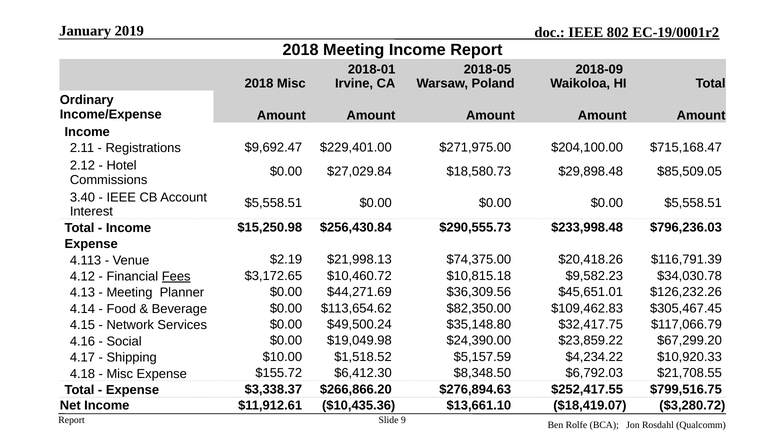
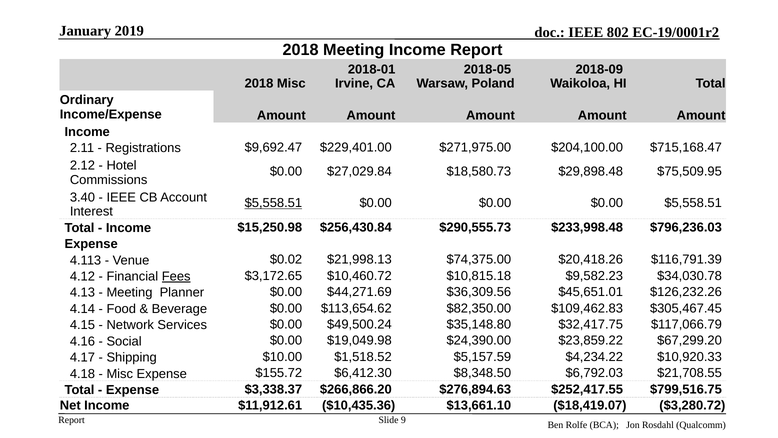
$85,509.05: $85,509.05 -> $75,509.95 (690, 171)
$5,558.51 underline: none -> present (273, 203)
$2.19: $2.19 -> $0.02 (286, 259)
